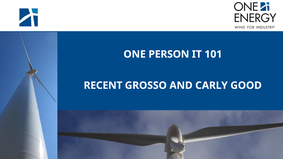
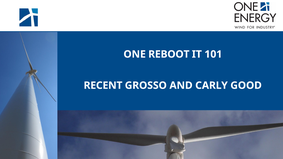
PERSON: PERSON -> REBOOT (169, 54)
